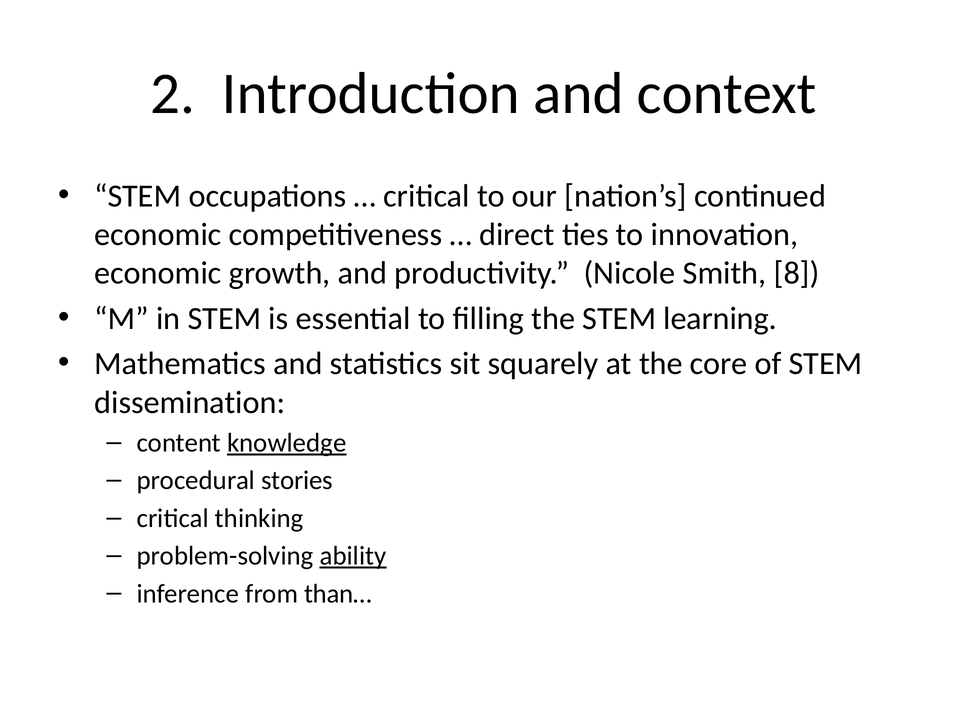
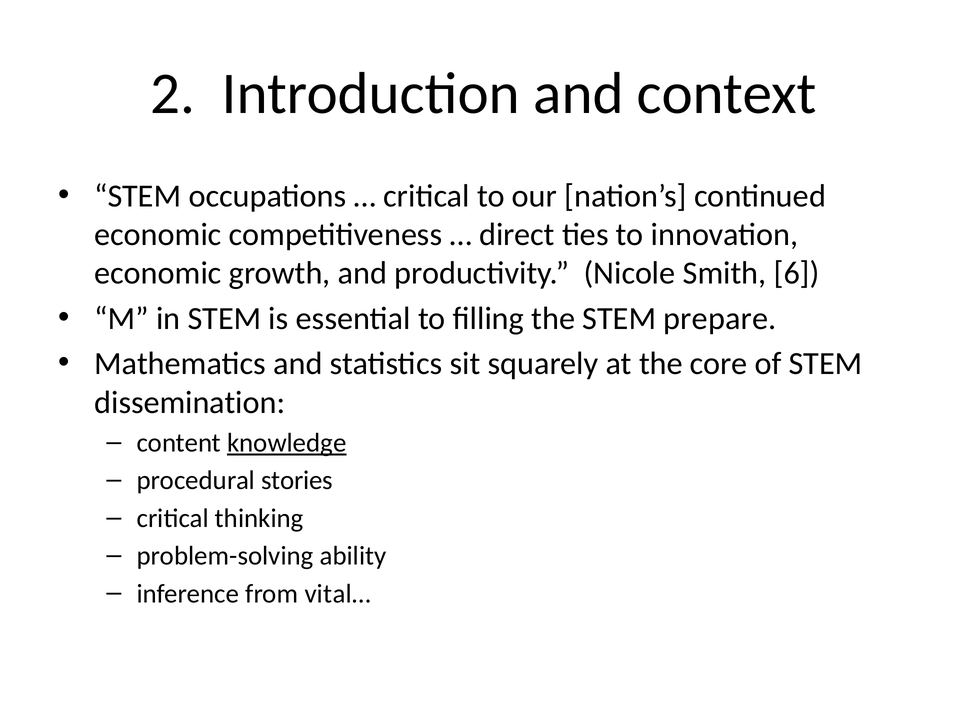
8: 8 -> 6 (797, 273)
learning: learning -> prepare (720, 318)
ability underline: present -> none (353, 556)
than…: than… -> vital… (338, 594)
